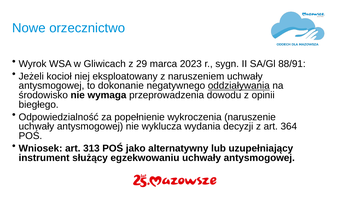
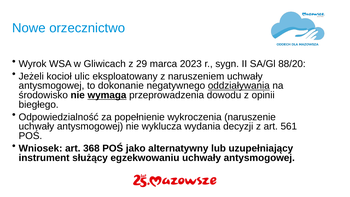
88/91: 88/91 -> 88/20 (292, 64)
niej: niej -> ulic (82, 76)
wymaga underline: none -> present (107, 95)
364: 364 -> 561 (289, 126)
313: 313 -> 368 (91, 148)
